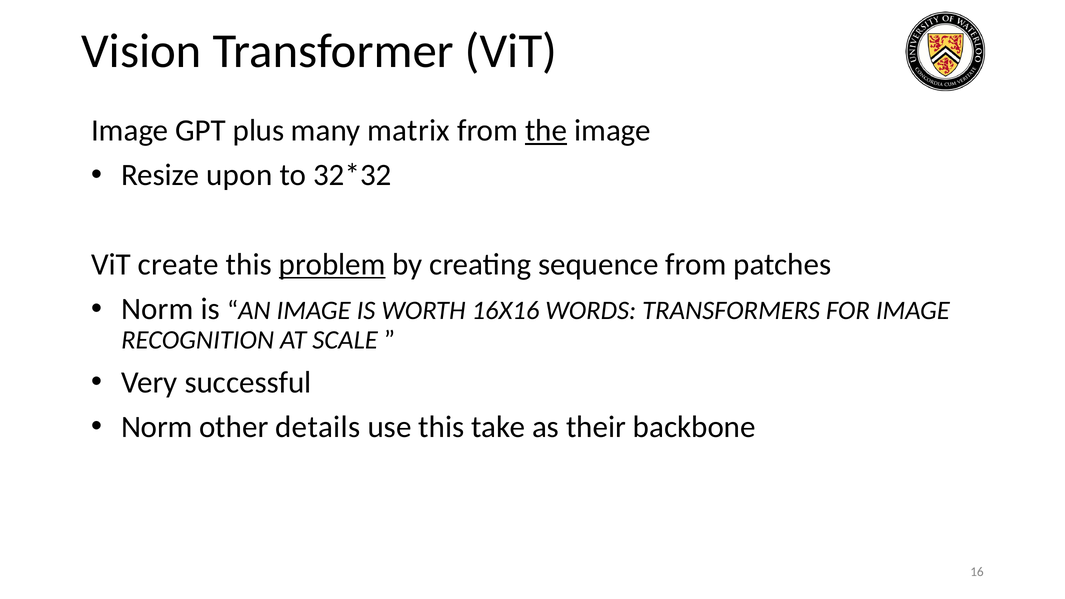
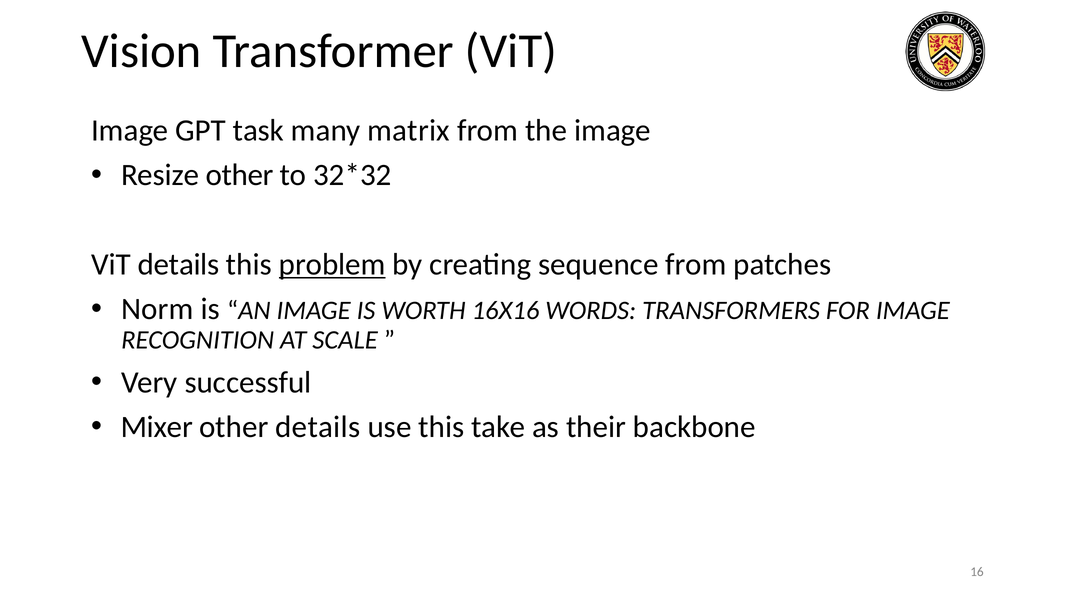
plus: plus -> task (259, 131)
the underline: present -> none (546, 131)
Resize upon: upon -> other (240, 175)
ViT create: create -> details (179, 264)
Norm: Norm -> Mixer (157, 427)
